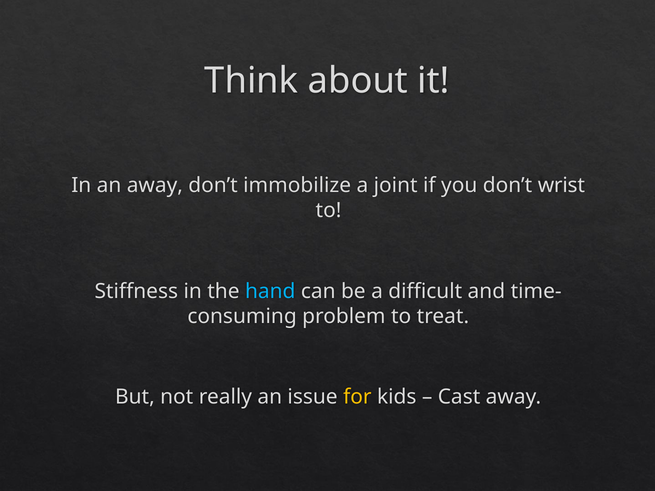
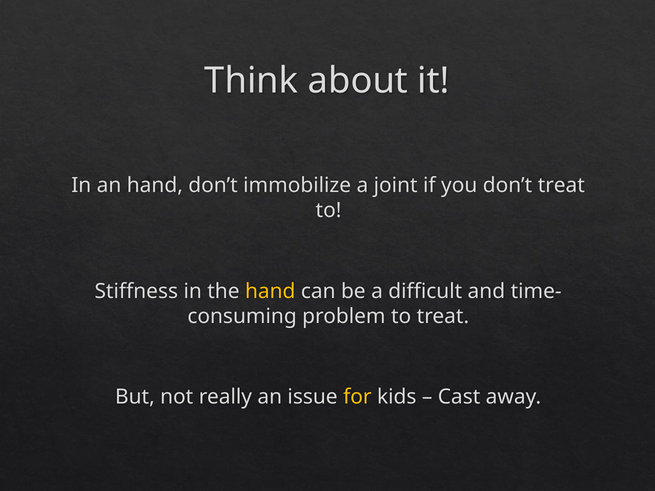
an away: away -> hand (155, 185)
don’t wrist: wrist -> treat (561, 185)
hand colour: light blue -> yellow (270, 291)
